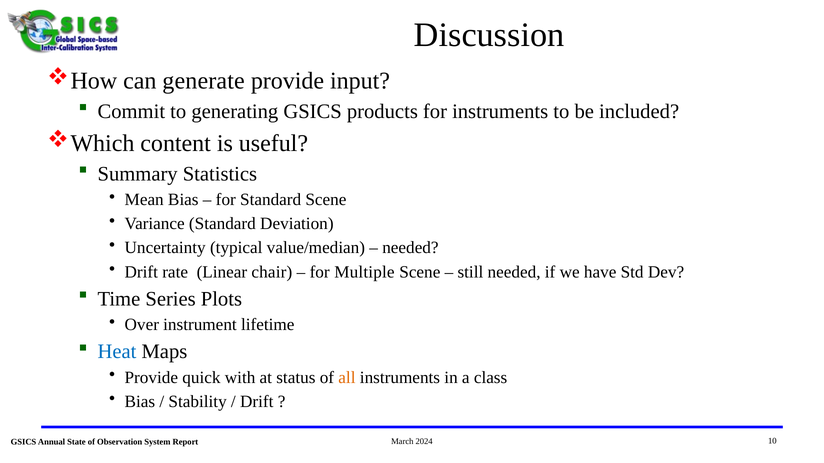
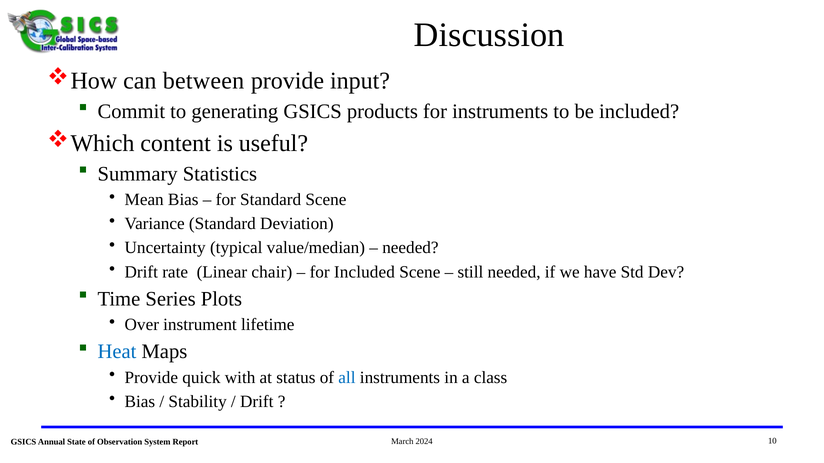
generate: generate -> between (204, 81)
for Multiple: Multiple -> Included (364, 272)
all colour: orange -> blue (347, 378)
